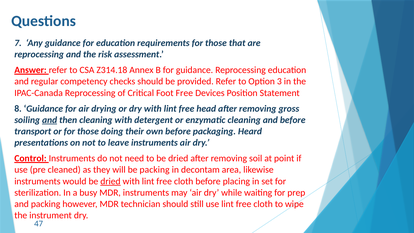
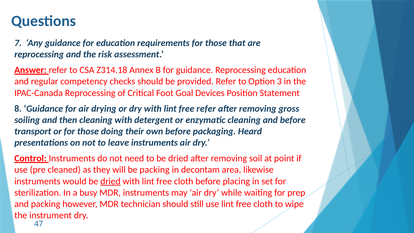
Foot Free: Free -> Goal (184, 93)
free head: head -> refer (206, 109)
and underline: present -> none (50, 120)
